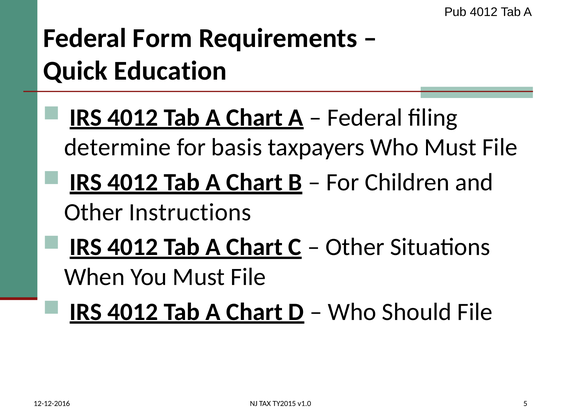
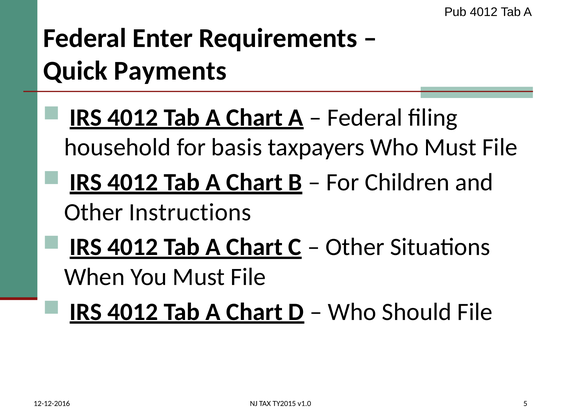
Form: Form -> Enter (163, 38)
Education: Education -> Payments (170, 71)
determine: determine -> household (118, 148)
